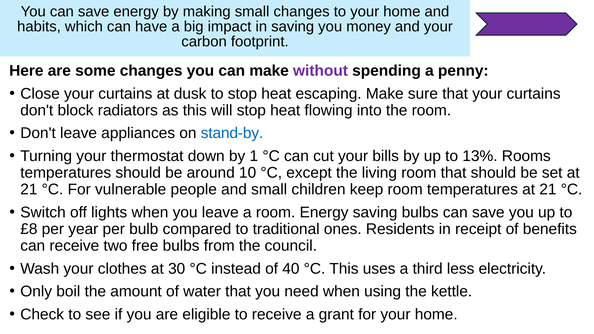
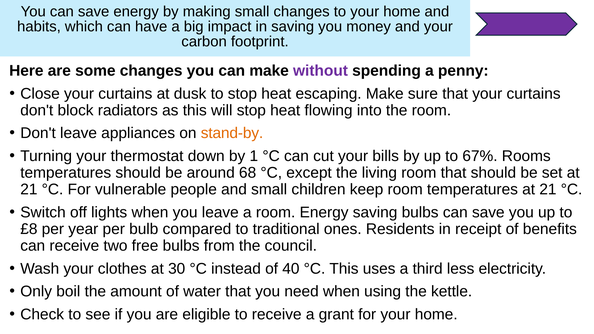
stand-by colour: blue -> orange (232, 133)
13%: 13% -> 67% (480, 156)
10: 10 -> 68 (248, 173)
